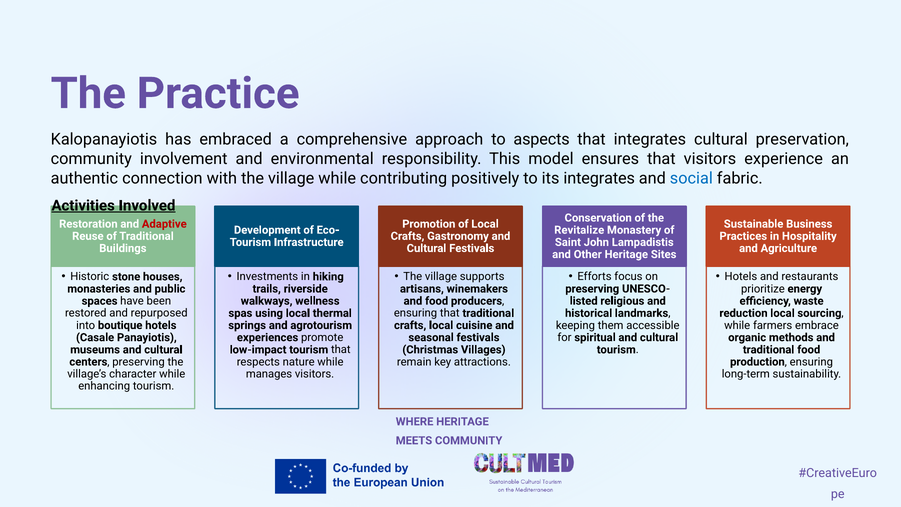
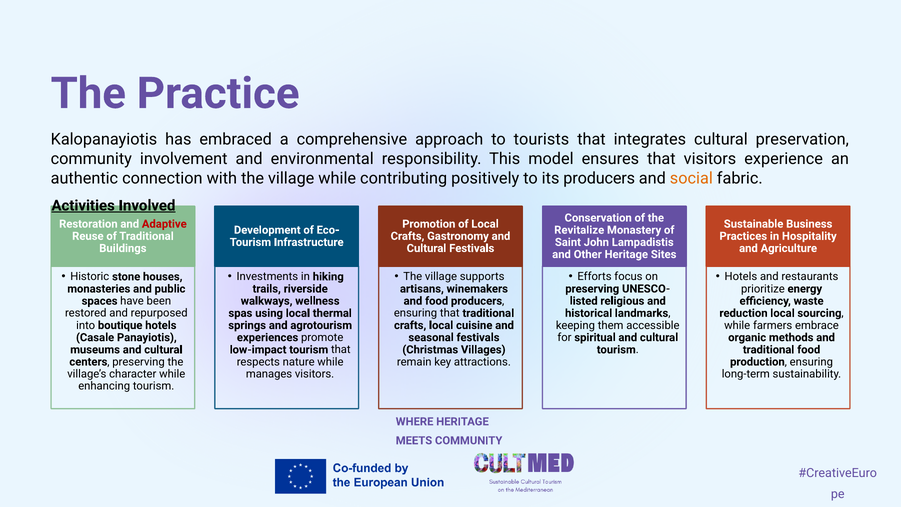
aspects: aspects -> tourists (541, 139)
its integrates: integrates -> producers (599, 178)
social colour: blue -> orange (691, 178)
